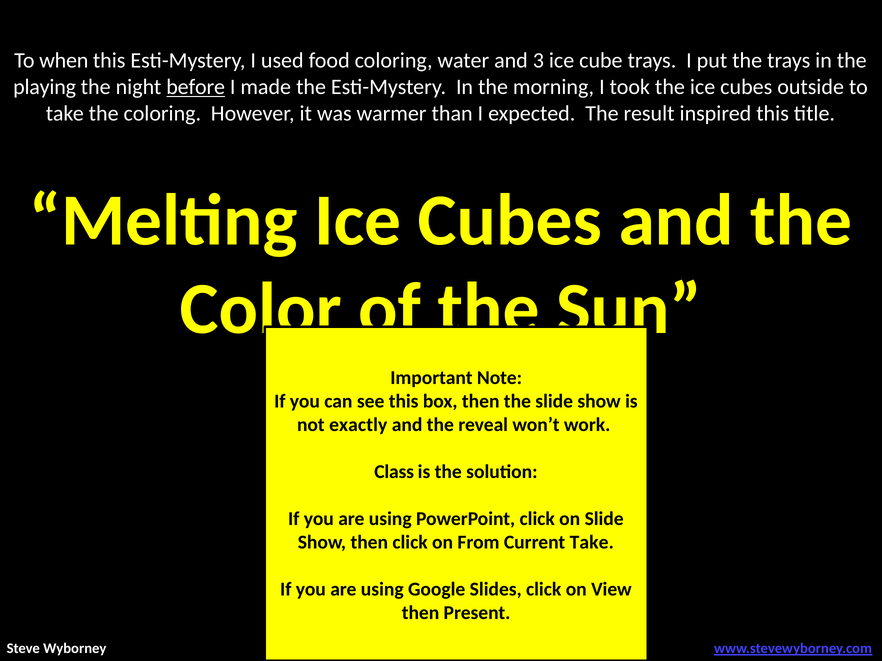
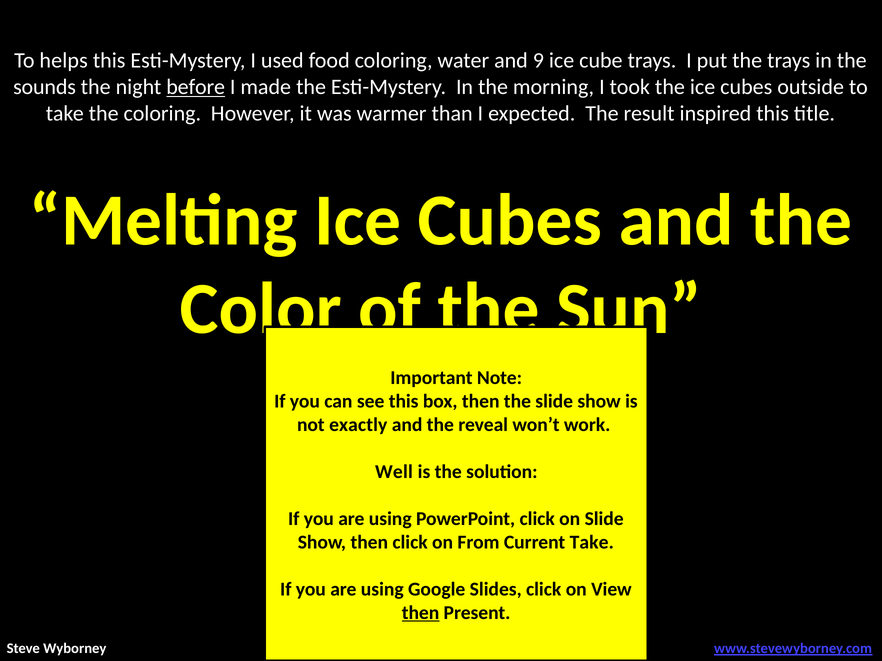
when: when -> helps (64, 61)
3: 3 -> 9 (538, 61)
playing: playing -> sounds (45, 87)
Class: Class -> Well (394, 472)
then underline: none -> present (421, 613)
